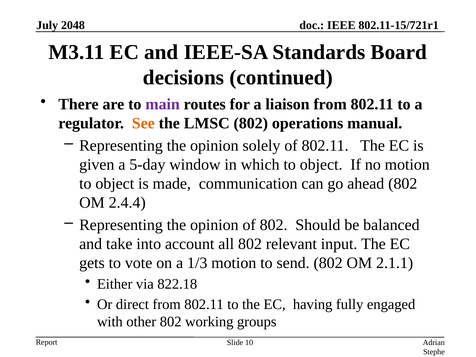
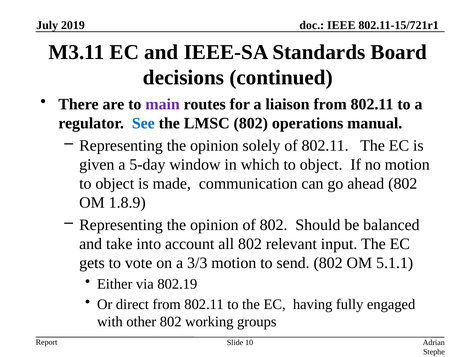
2048: 2048 -> 2019 (73, 25)
See colour: orange -> blue (143, 123)
2.4.4: 2.4.4 -> 1.8.9 (127, 203)
1/3: 1/3 -> 3/3 (197, 263)
2.1.1: 2.1.1 -> 5.1.1 (395, 263)
822.18: 822.18 -> 802.19 (177, 284)
